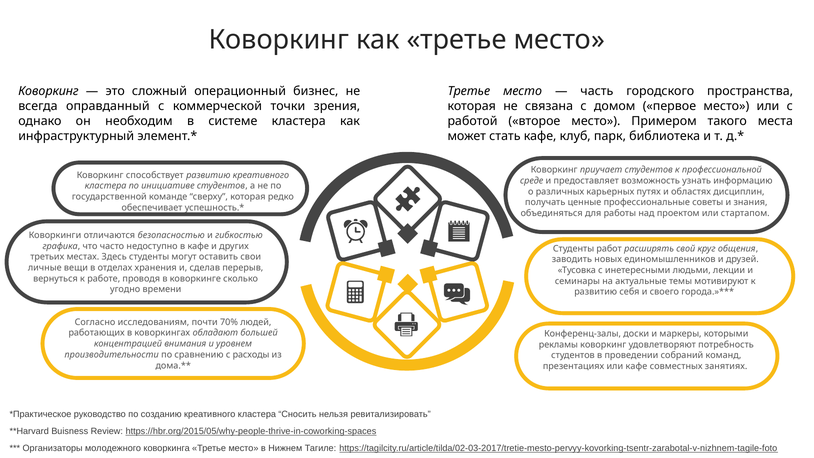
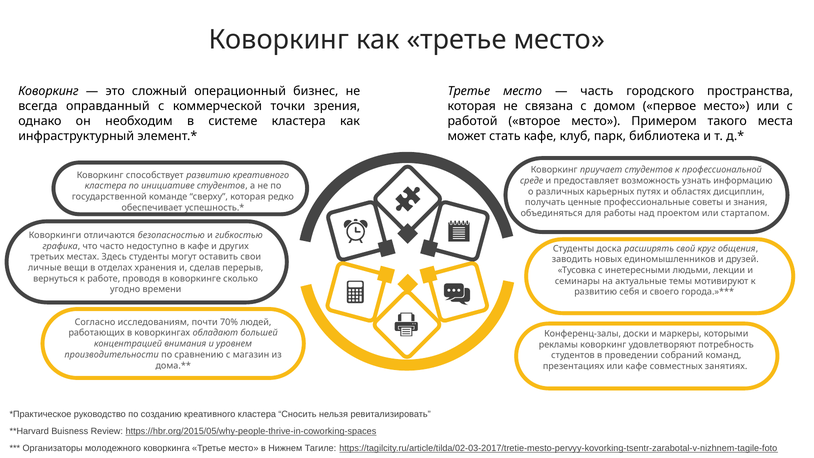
работ: работ -> доска (609, 248)
расходы: расходы -> магазин (251, 355)
